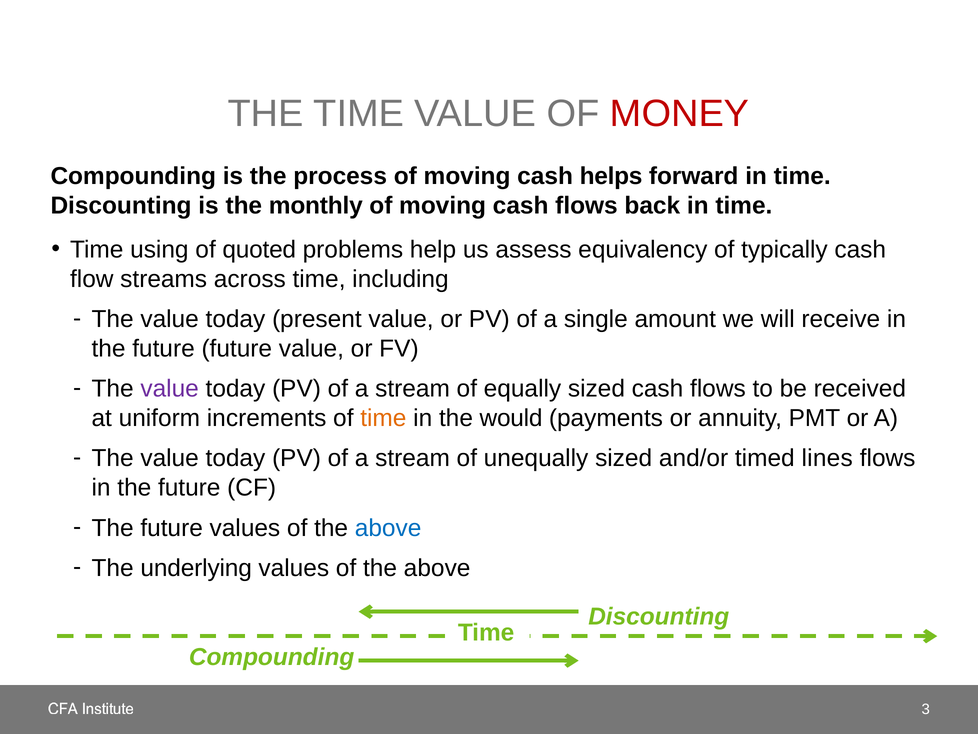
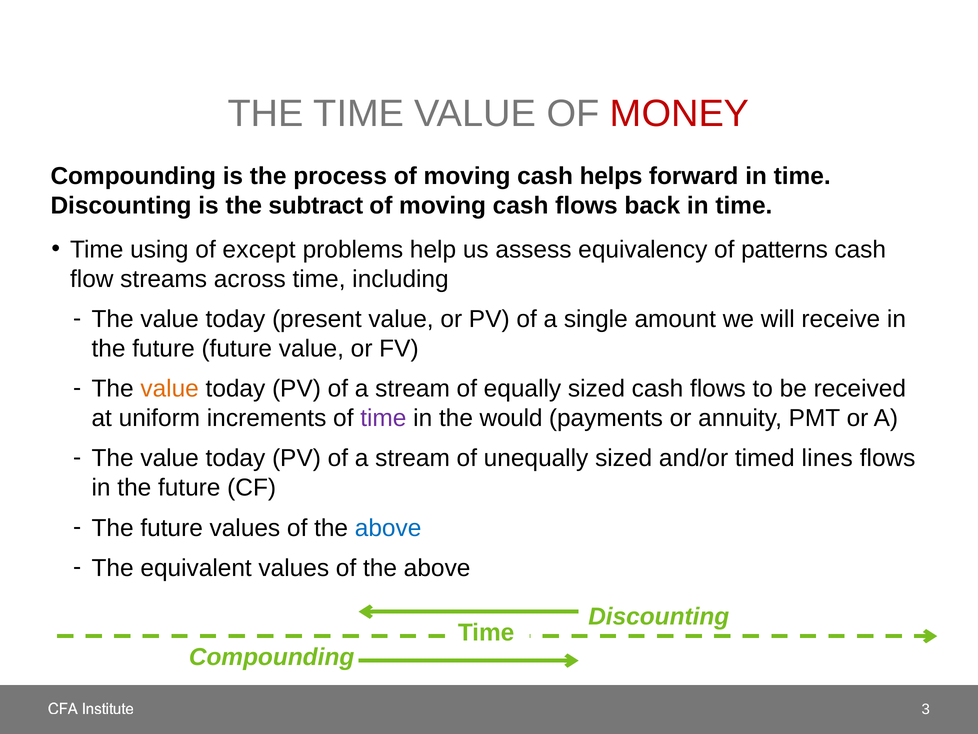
monthly: monthly -> subtract (316, 205)
quoted: quoted -> except (259, 249)
typically: typically -> patterns (785, 249)
value colour: purple -> orange (170, 389)
time colour: orange -> purple (383, 418)
underlying: underlying -> equivalent (196, 568)
